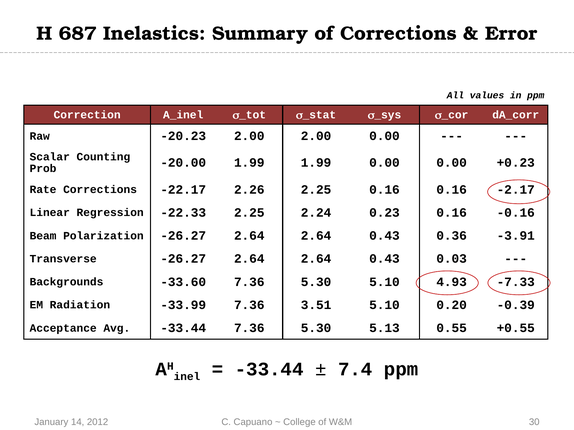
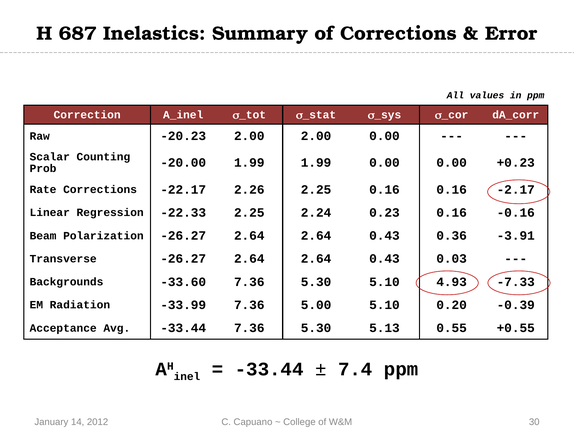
3.51: 3.51 -> 5.00 (316, 305)
